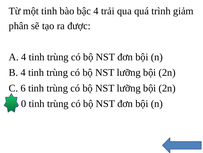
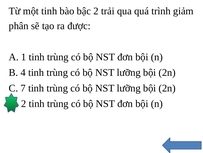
bậc 4: 4 -> 2 (96, 11)
A 4: 4 -> 1 (24, 57)
6: 6 -> 7 (23, 88)
0: 0 -> 2 (24, 103)
